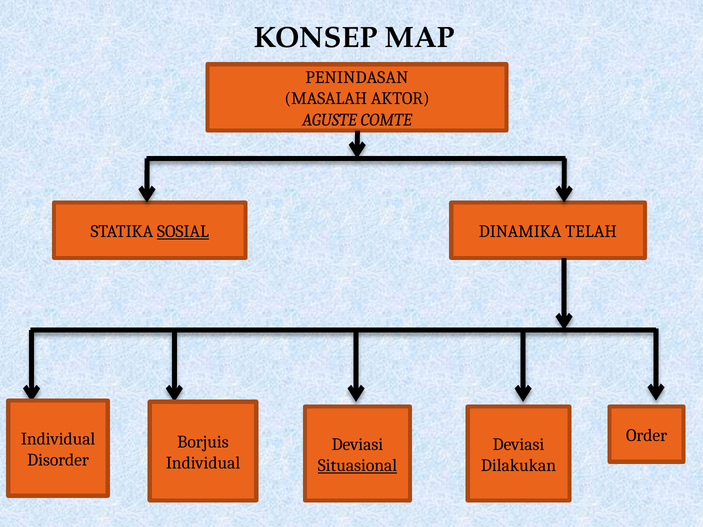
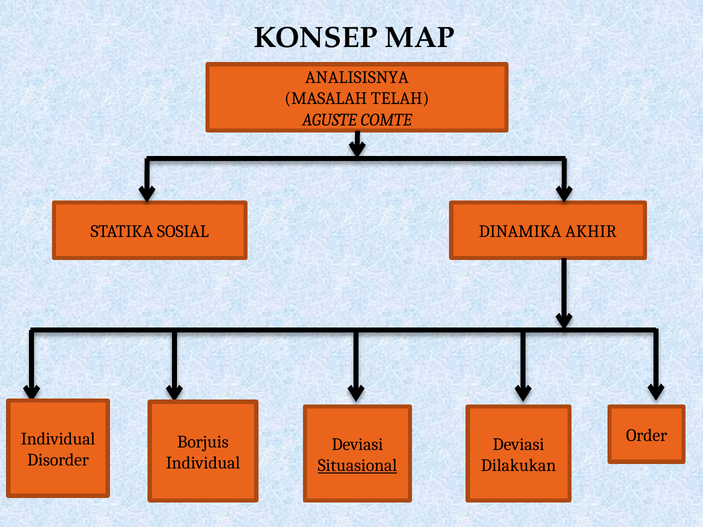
PENINDASAN: PENINDASAN -> ANALISISNYA (357, 78)
AKTOR: AKTOR -> TELAH (400, 99)
SOSIAL underline: present -> none (183, 232)
TELAH: TELAH -> AKHIR (591, 232)
